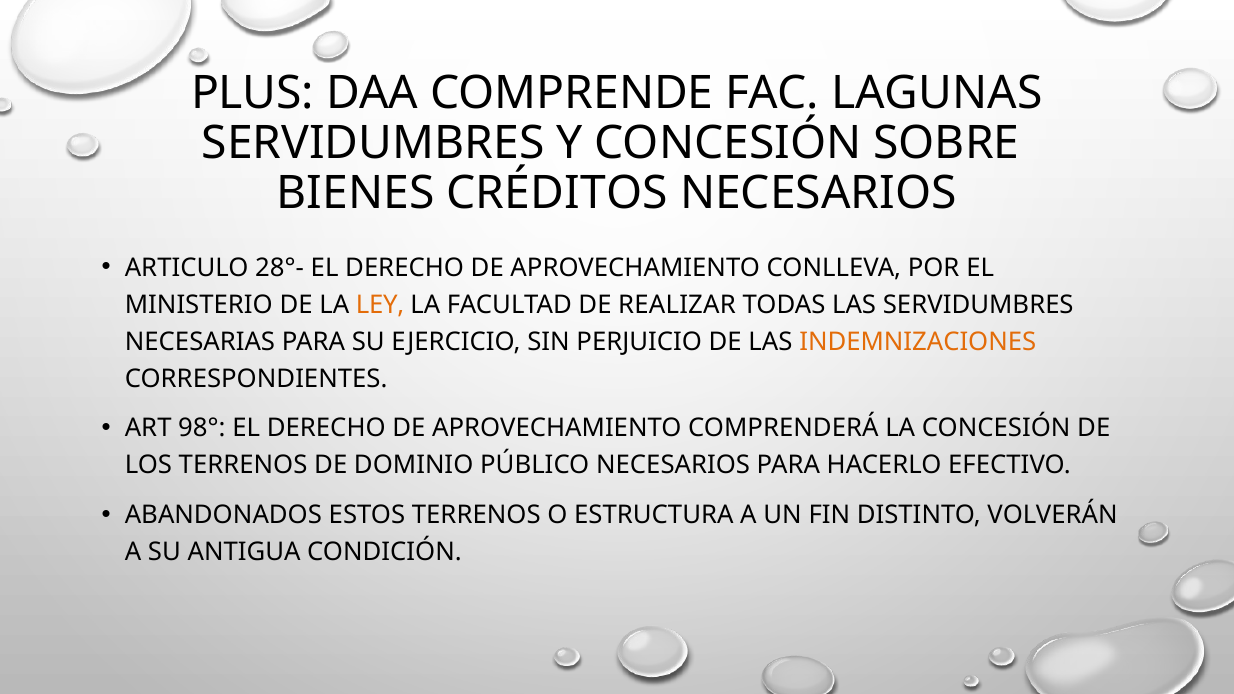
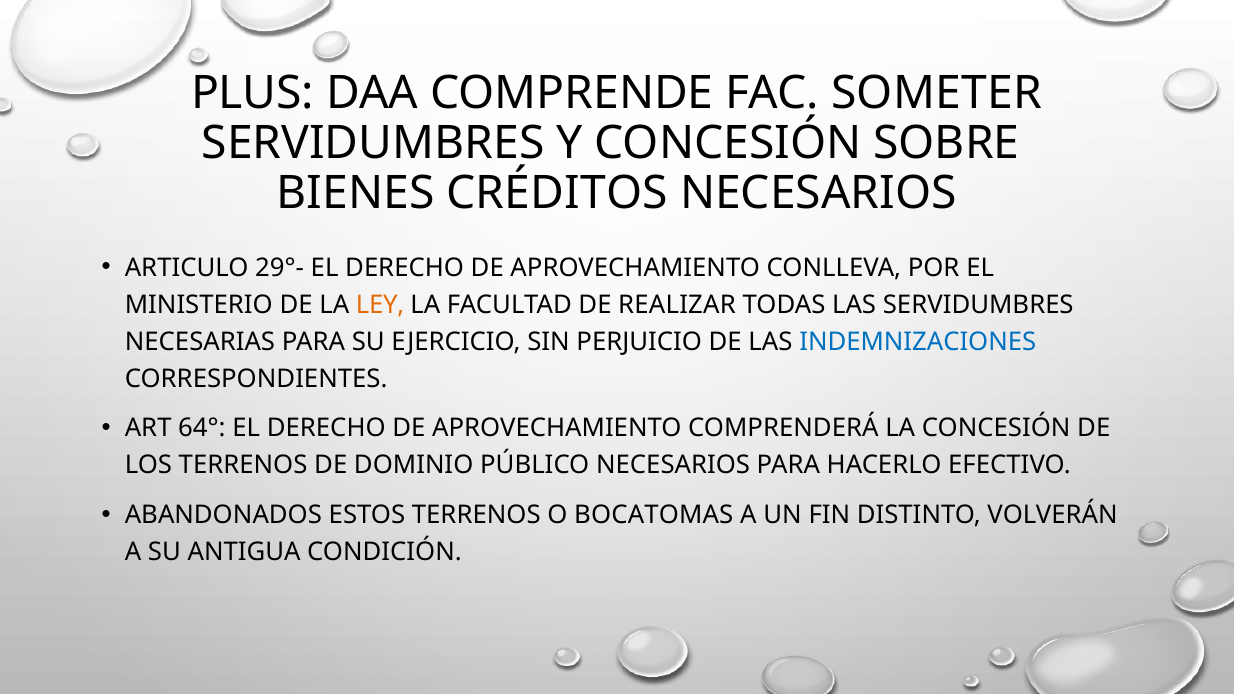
LAGUNAS: LAGUNAS -> SOMETER (937, 93)
28°-: 28°- -> 29°- (280, 268)
INDEMNIZACIONES colour: orange -> blue (918, 342)
98°: 98° -> 64° (202, 429)
ESTRUCTURA: ESTRUCTURA -> BOCATOMAS (654, 515)
